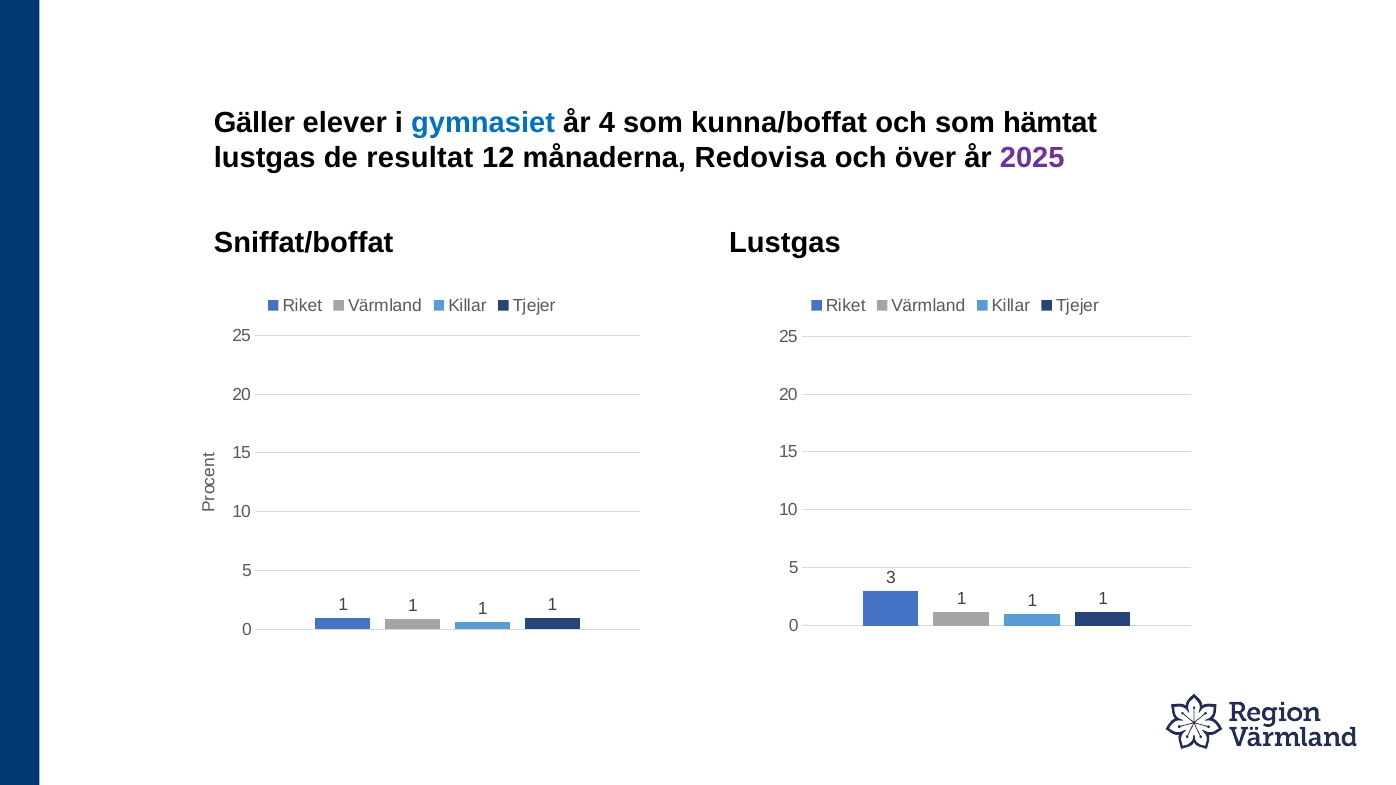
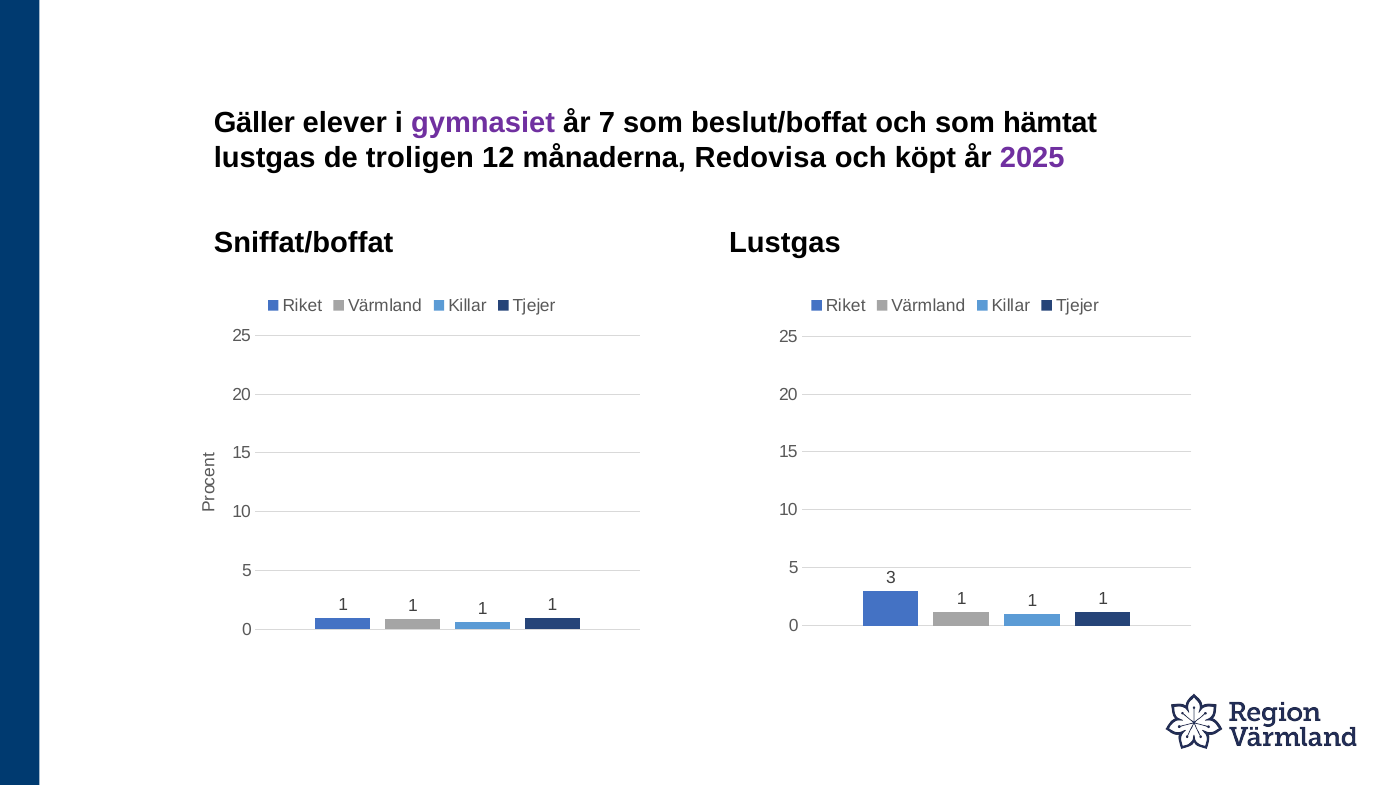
gymnasiet colour: blue -> purple (483, 123)
4: 4 -> 7 (607, 123)
kunna/boffat: kunna/boffat -> beslut/boffat (779, 123)
resultat: resultat -> troligen (420, 158)
över: över -> köpt (925, 158)
